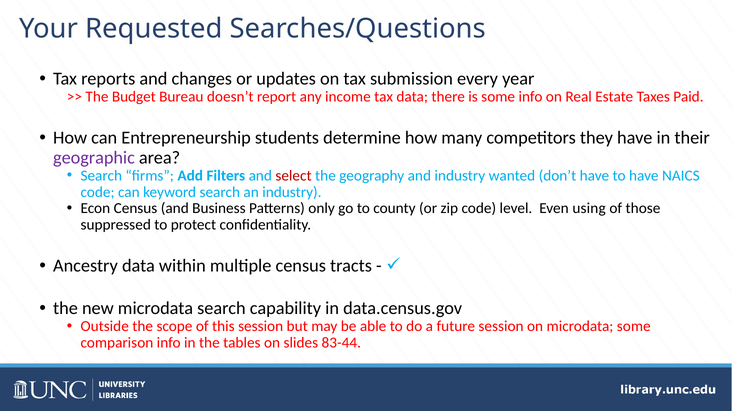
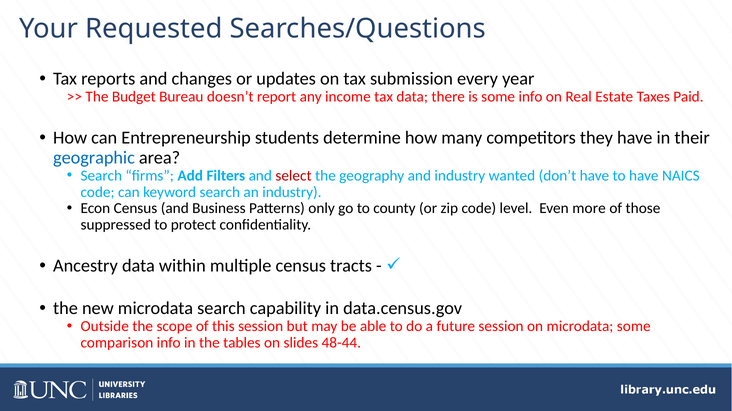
geographic colour: purple -> blue (94, 158)
using: using -> more (589, 209)
83-44: 83-44 -> 48-44 (341, 343)
